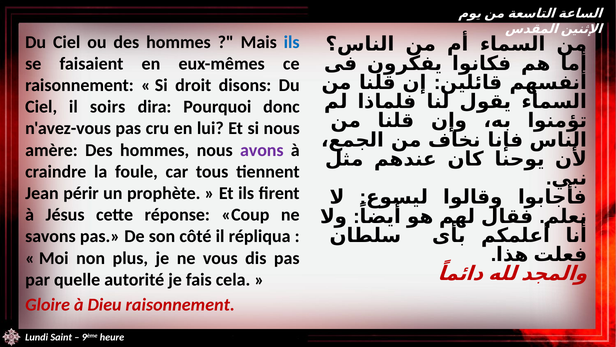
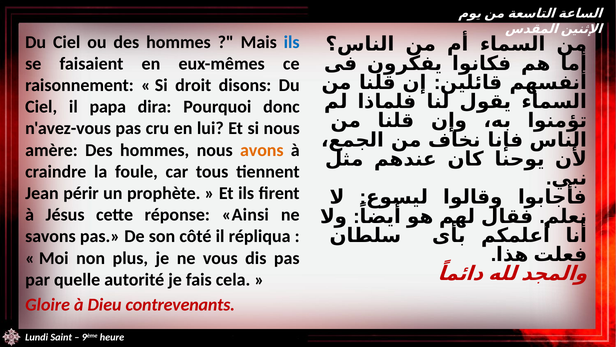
soirs: soirs -> papa (108, 107)
avons colour: purple -> orange (262, 150)
Coup: Coup -> Ainsi (245, 215)
Dieu raisonnement: raisonnement -> contrevenants (180, 305)
